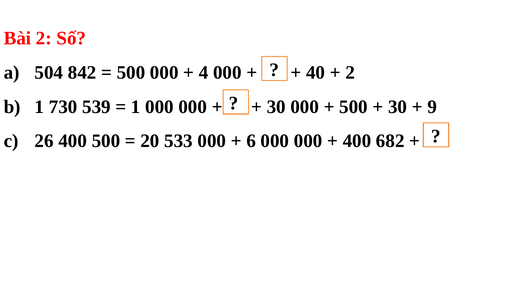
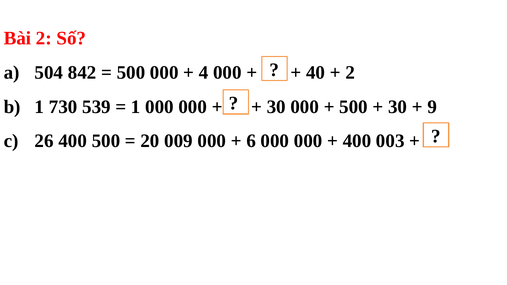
533: 533 -> 009 (178, 141)
682: 682 -> 003 (390, 141)
